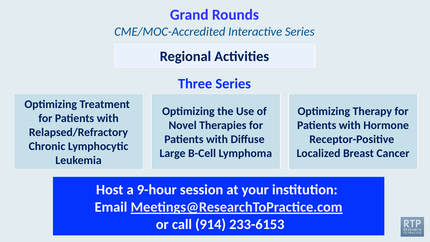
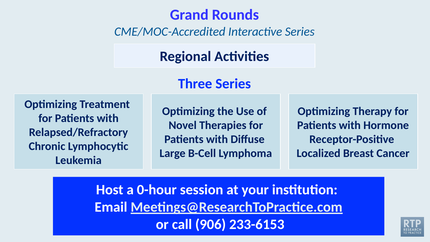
9-hour: 9-hour -> 0-hour (157, 190)
914: 914 -> 906 (211, 224)
